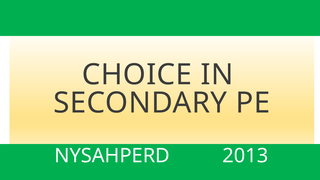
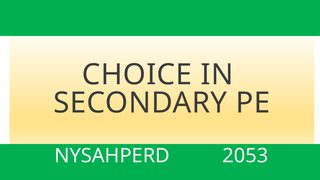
2013: 2013 -> 2053 (245, 156)
